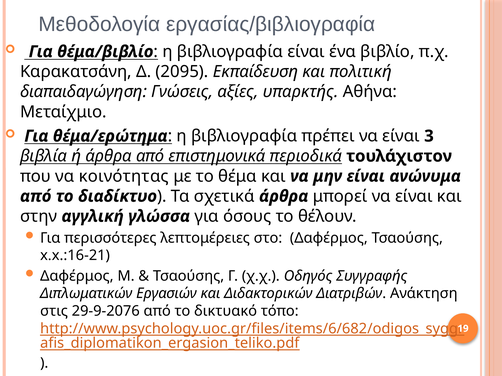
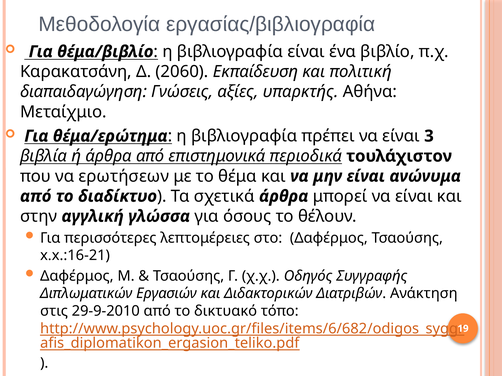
2095: 2095 -> 2060 (182, 72)
κοινότητας: κοινότητας -> ερωτήσεων (124, 176)
29-9-2076: 29-9-2076 -> 29-9-2010 (106, 311)
